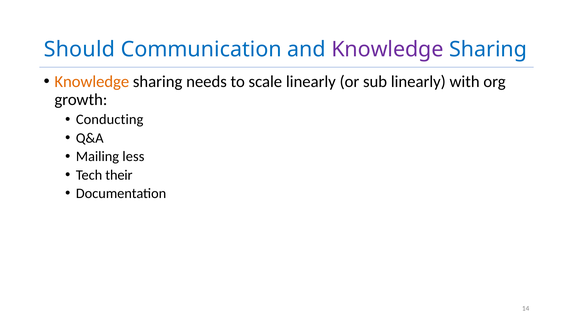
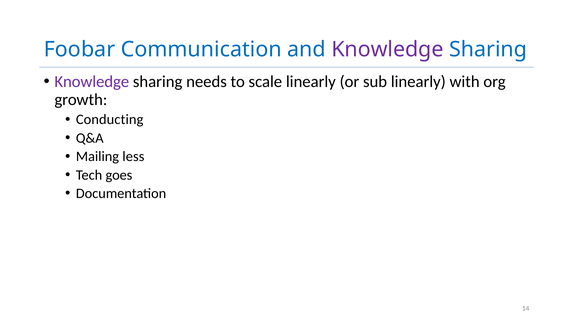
Should: Should -> Foobar (79, 49)
Knowledge colour: orange -> purple (92, 82)
their: their -> goes (119, 175)
